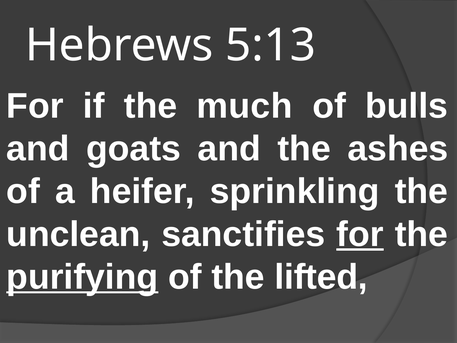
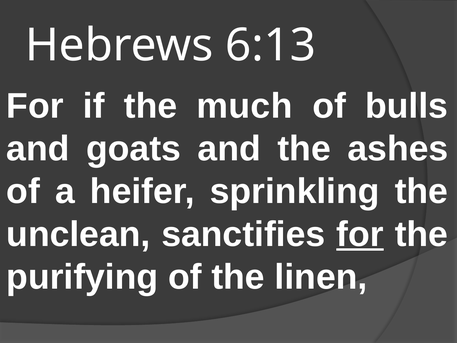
5:13: 5:13 -> 6:13 (271, 45)
purifying underline: present -> none (82, 277)
lifted: lifted -> linen (321, 277)
